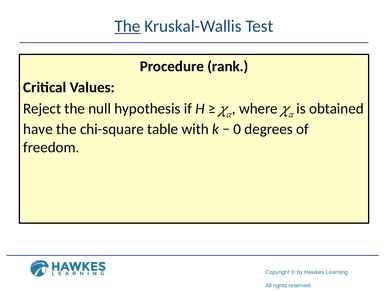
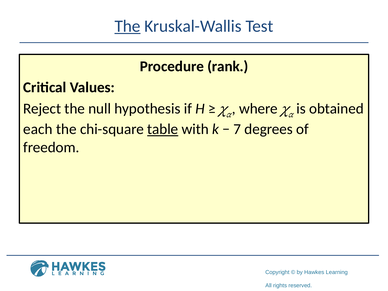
have: have -> each (38, 129)
table underline: none -> present (163, 129)
0: 0 -> 7 (237, 129)
